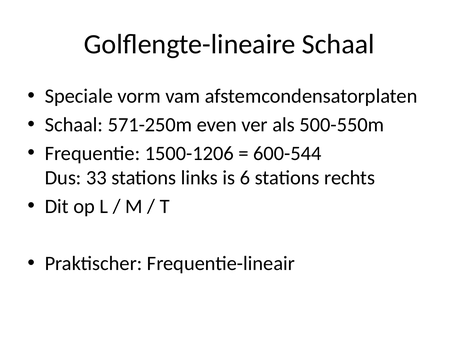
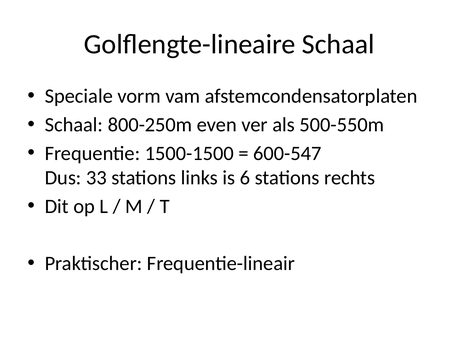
571-250m: 571-250m -> 800-250m (150, 125)
1500-1206: 1500-1206 -> 1500-1500 (189, 153)
600-544: 600-544 -> 600-547 (287, 153)
